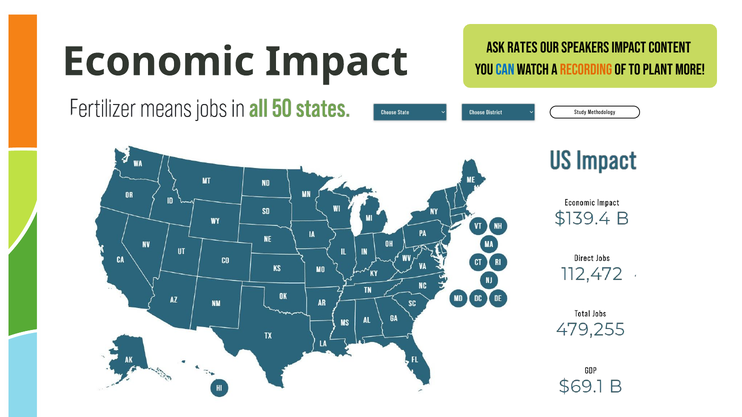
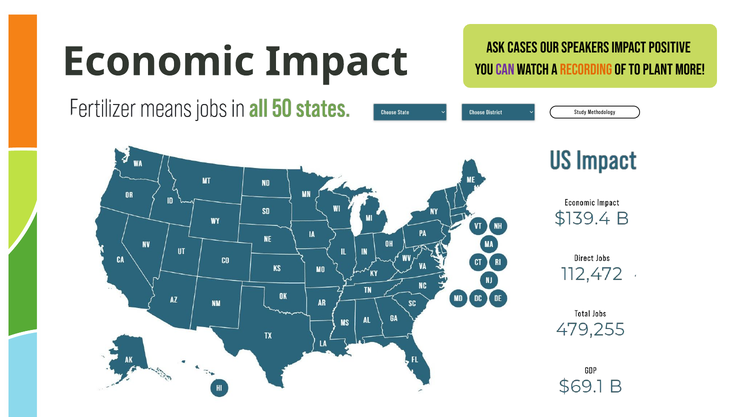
rates: rates -> cases (522, 48)
content: content -> positive (670, 48)
can colour: blue -> purple (505, 70)
